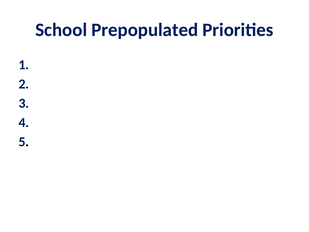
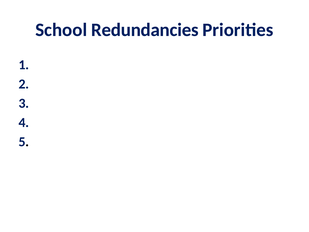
Prepopulated: Prepopulated -> Redundancies (145, 30)
